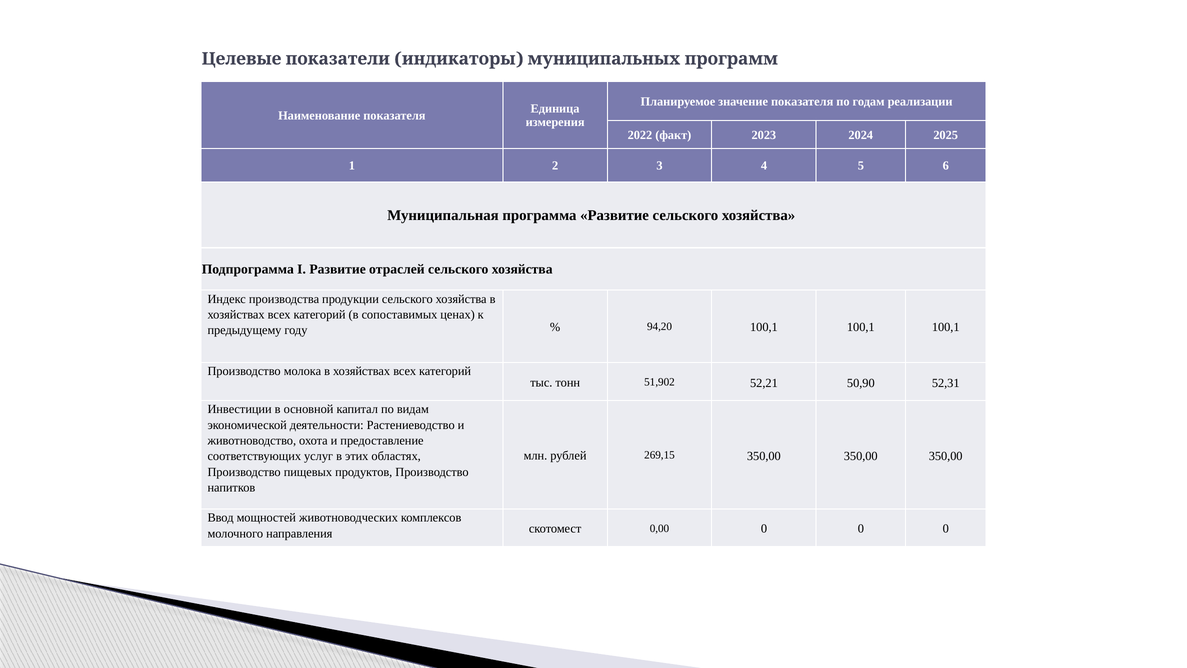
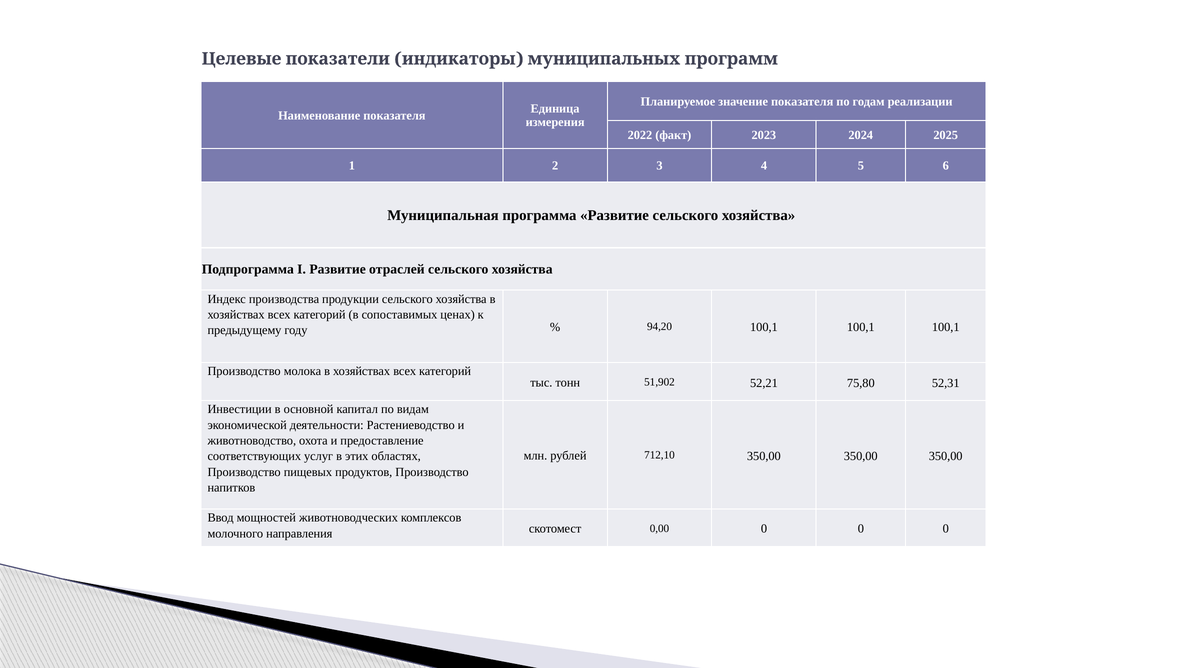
50,90: 50,90 -> 75,80 (861, 383)
269,15: 269,15 -> 712,10 (659, 455)
